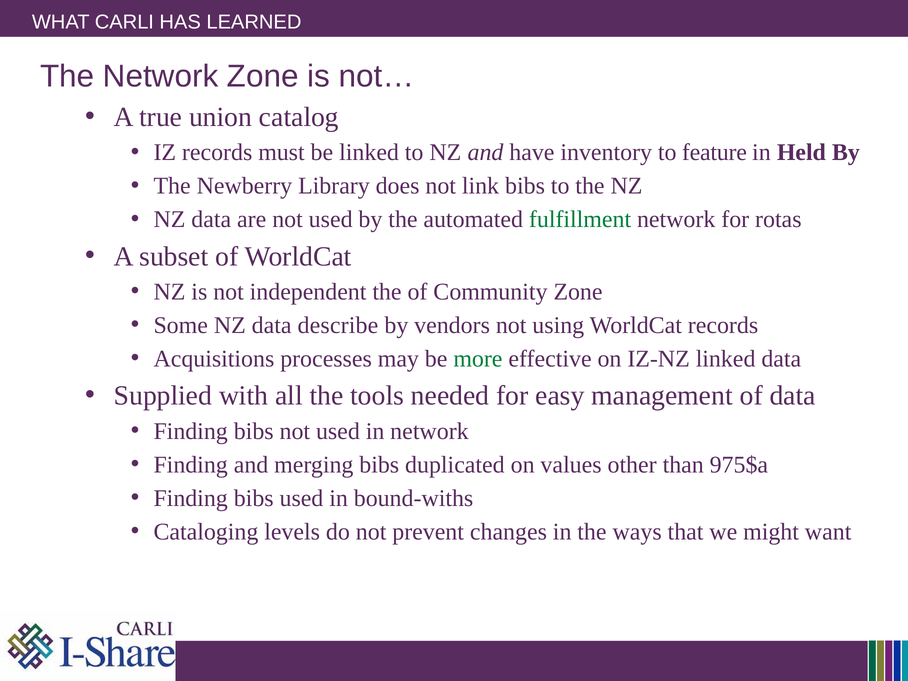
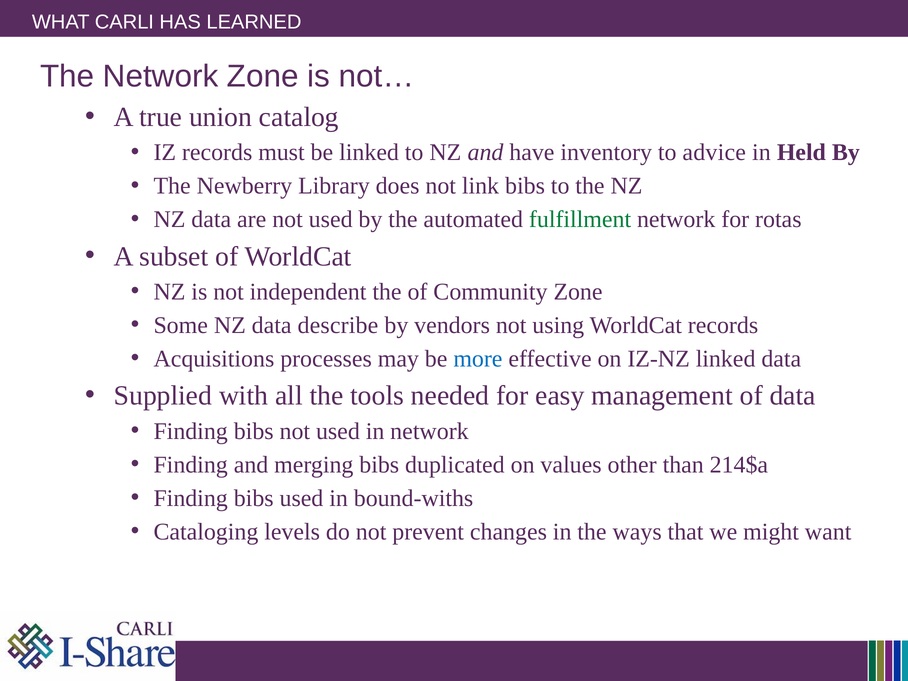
feature: feature -> advice (714, 152)
more colour: green -> blue (478, 359)
975$a: 975$a -> 214$a (739, 465)
